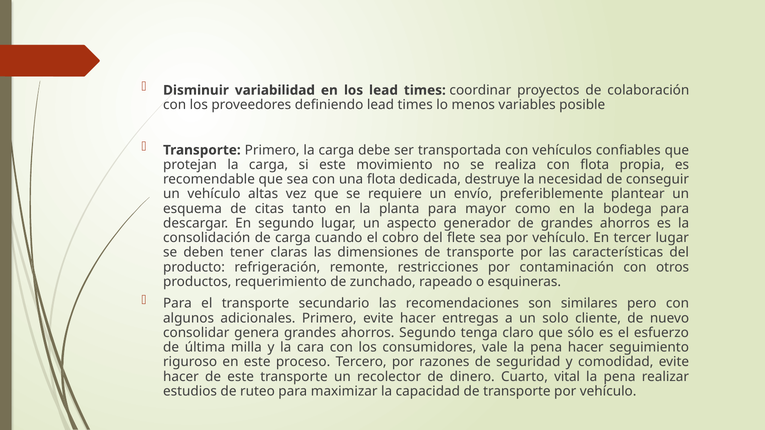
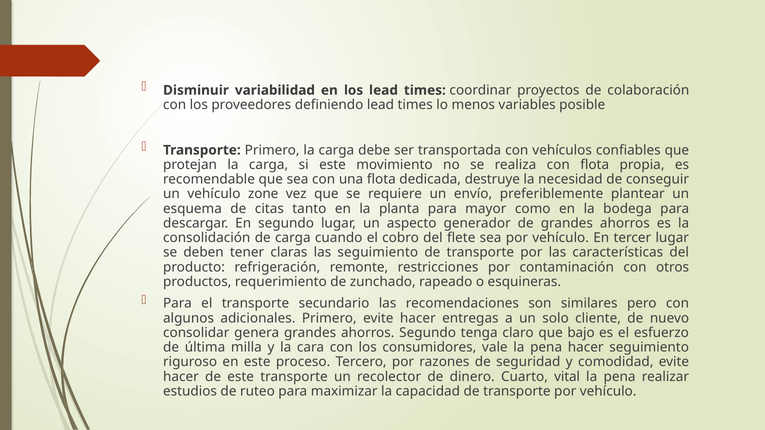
altas: altas -> zone (263, 194)
las dimensiones: dimensiones -> seguimiento (378, 253)
sólo: sólo -> bajo (581, 333)
